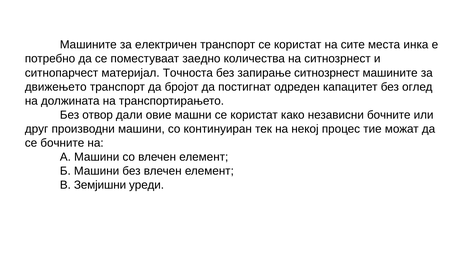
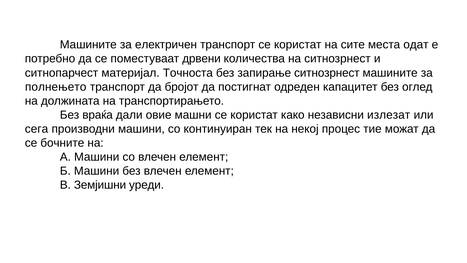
инка: инка -> одат (416, 45)
заедно: заедно -> дрвени (201, 59)
движењето: движењето -> полнењето (56, 87)
отвор: отвор -> враќа (98, 115)
независни бочните: бочните -> излезат (389, 115)
друг: друг -> сега (37, 129)
